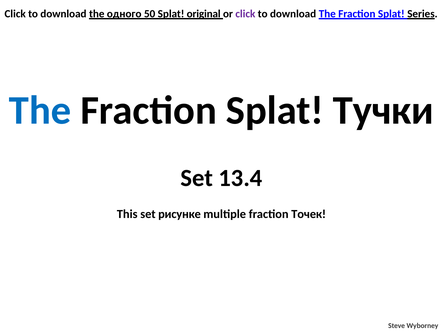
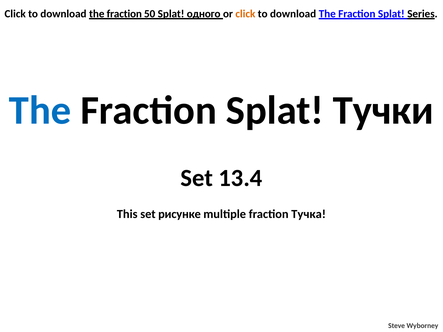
одного: одного -> fraction (124, 14)
original: original -> одного (204, 14)
click colour: purple -> orange (245, 14)
Точек: Точек -> Тучка (309, 214)
